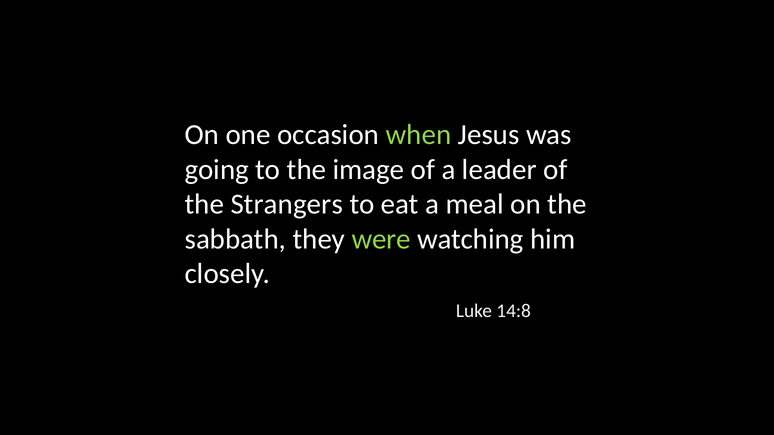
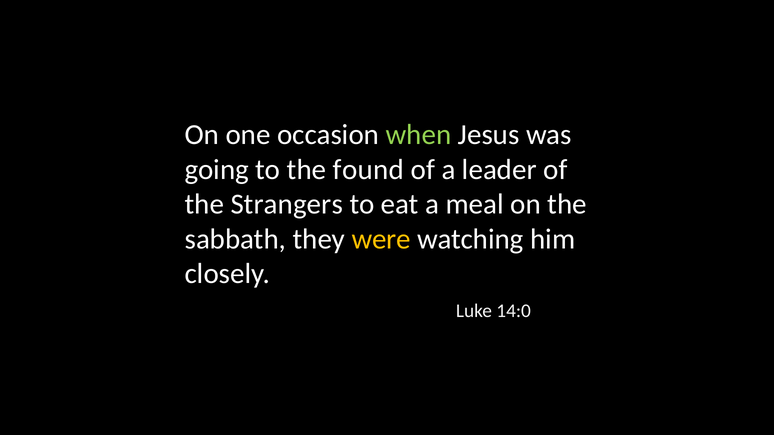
image: image -> found (368, 170)
were colour: light green -> yellow (381, 239)
14:8: 14:8 -> 14:0 (514, 311)
